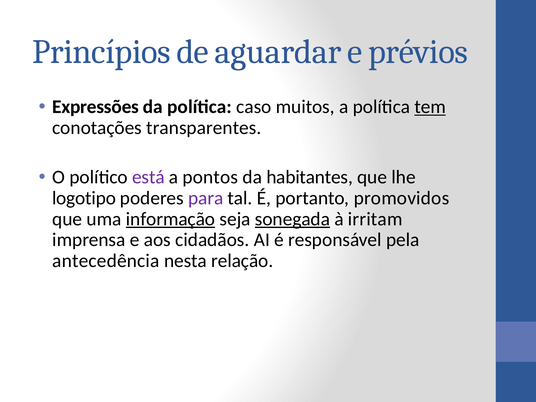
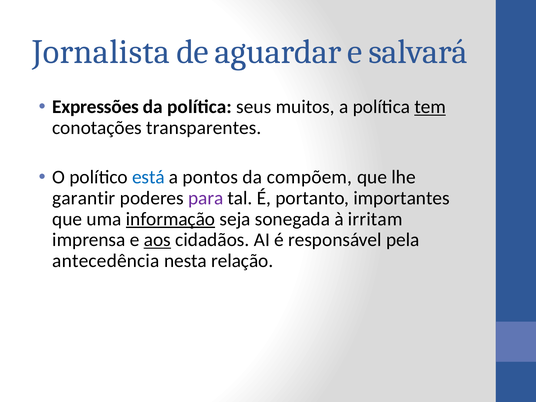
Princípios: Princípios -> Jornalista (101, 52)
prévios: prévios -> salvará (418, 52)
caso: caso -> seus (254, 107)
está colour: purple -> blue (148, 177)
habitantes: habitantes -> compõem (309, 177)
logotipo: logotipo -> garantir (84, 198)
promovidos: promovidos -> importantes (402, 198)
sonegada underline: present -> none (292, 219)
aos underline: none -> present (157, 240)
